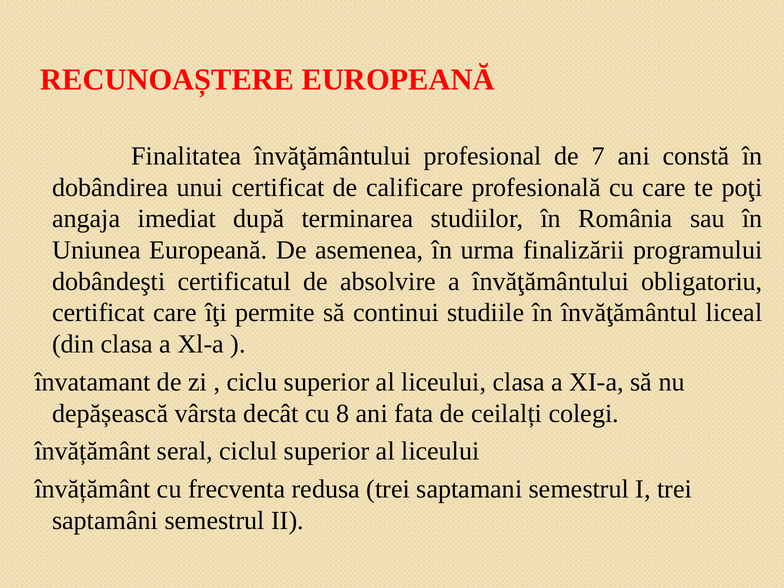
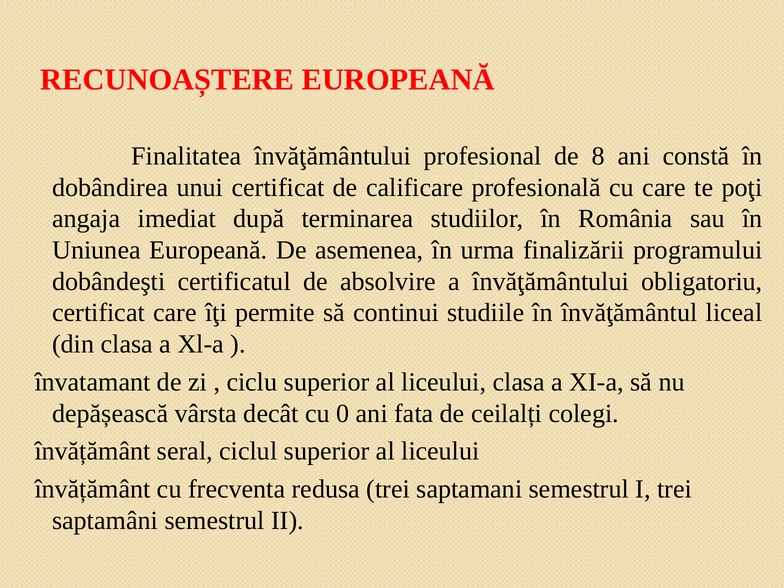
7: 7 -> 8 (598, 156)
8: 8 -> 0 (343, 413)
